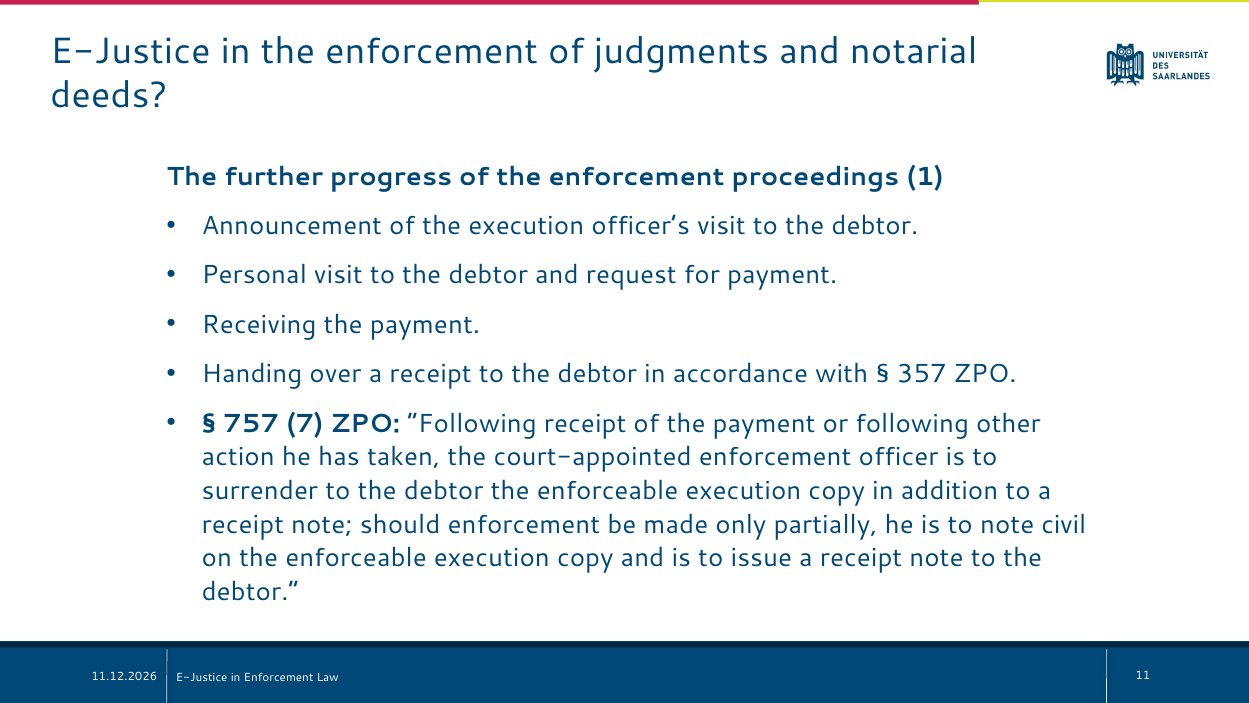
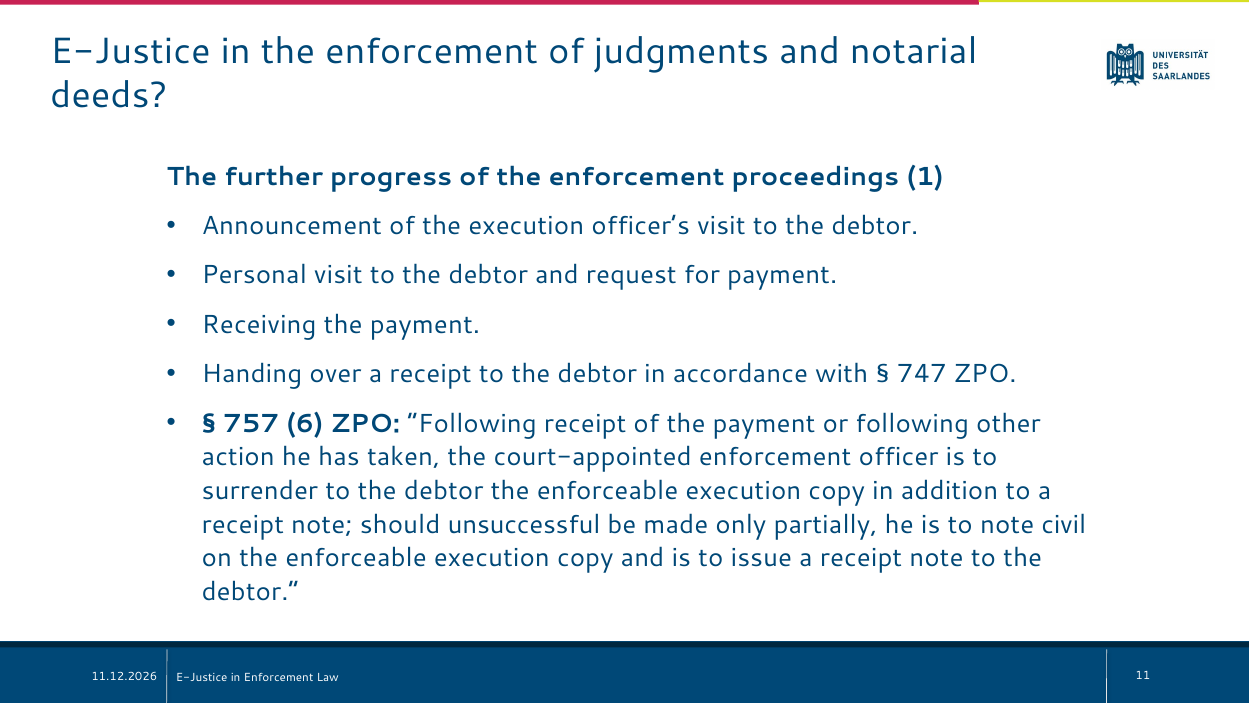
357: 357 -> 747 (922, 374)
7: 7 -> 6 (305, 423)
should enforcement: enforcement -> unsuccessful (524, 524)
